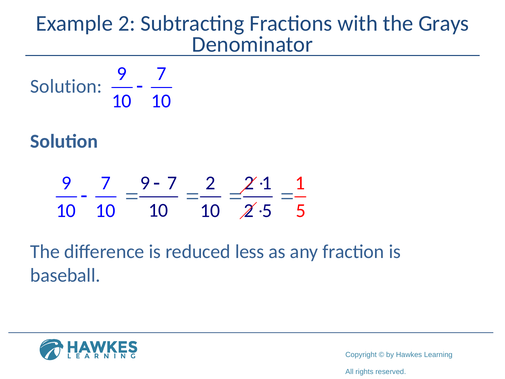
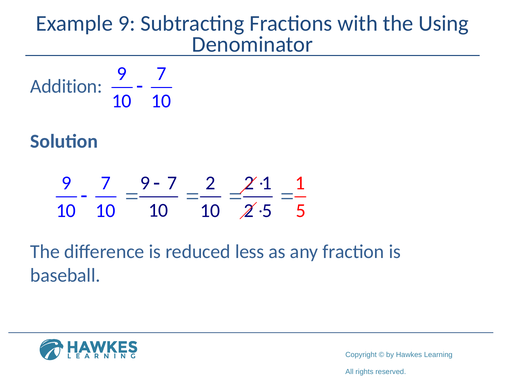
Example 2: 2 -> 9 (127, 23)
Grays: Grays -> Using (444, 23)
Solution: Solution -> Addition (66, 86)
